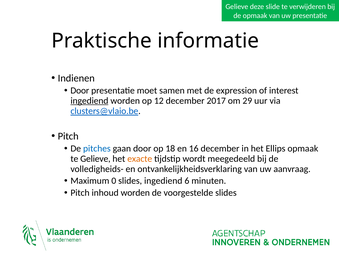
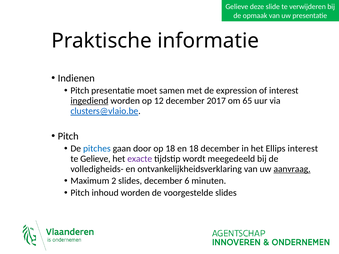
Door: Door -> Pitch (80, 91)
29: 29 -> 65 (247, 101)
en 16: 16 -> 18 (194, 149)
Ellips opmaak: opmaak -> interest (303, 149)
exacte colour: orange -> purple (140, 159)
aanvraag underline: none -> present (292, 169)
0: 0 -> 2 (114, 181)
slides ingediend: ingediend -> december (163, 181)
